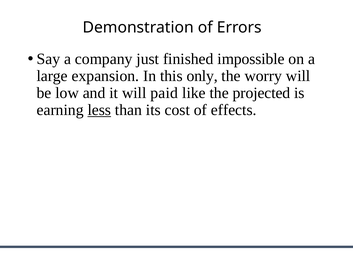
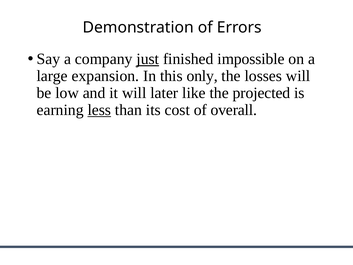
just underline: none -> present (148, 59)
worry: worry -> losses (263, 76)
paid: paid -> later (164, 93)
effects: effects -> overall (234, 110)
